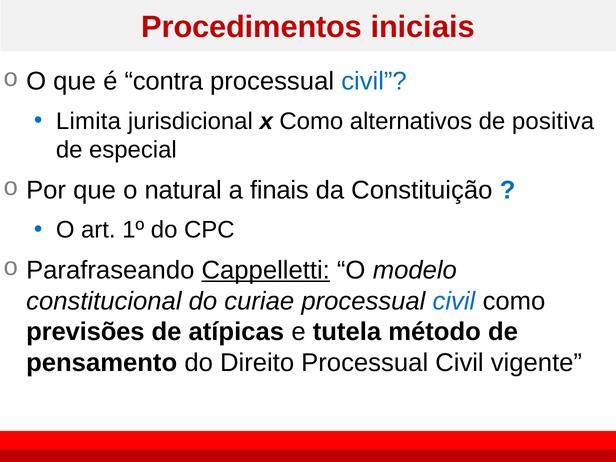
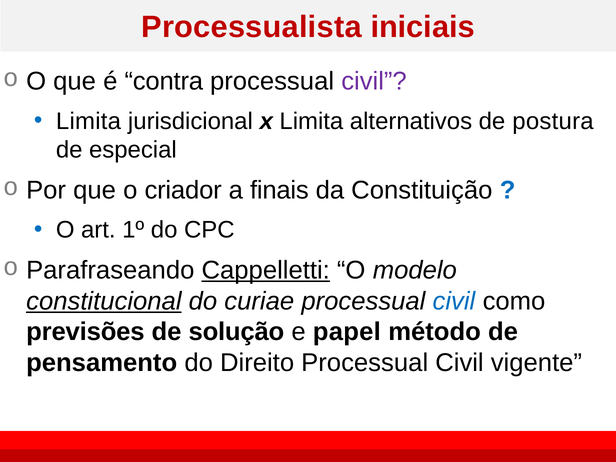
Procedimentos: Procedimentos -> Processualista (252, 27)
civil colour: blue -> purple (374, 81)
x Como: Como -> Limita (311, 121)
positiva: positiva -> postura (553, 121)
natural: natural -> criador (183, 190)
constitucional underline: none -> present (104, 301)
atípicas: atípicas -> solução (236, 332)
tutela: tutela -> papel (347, 332)
